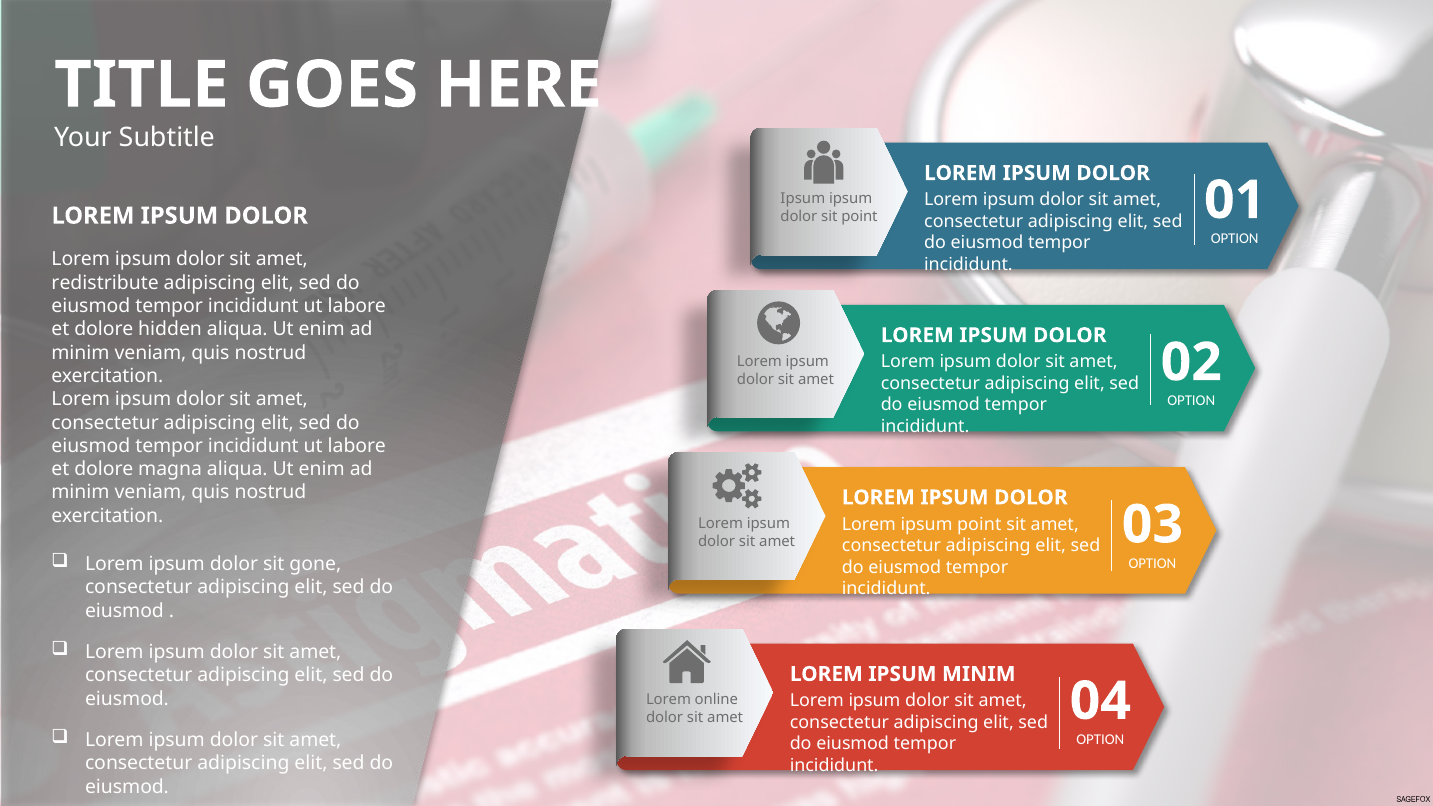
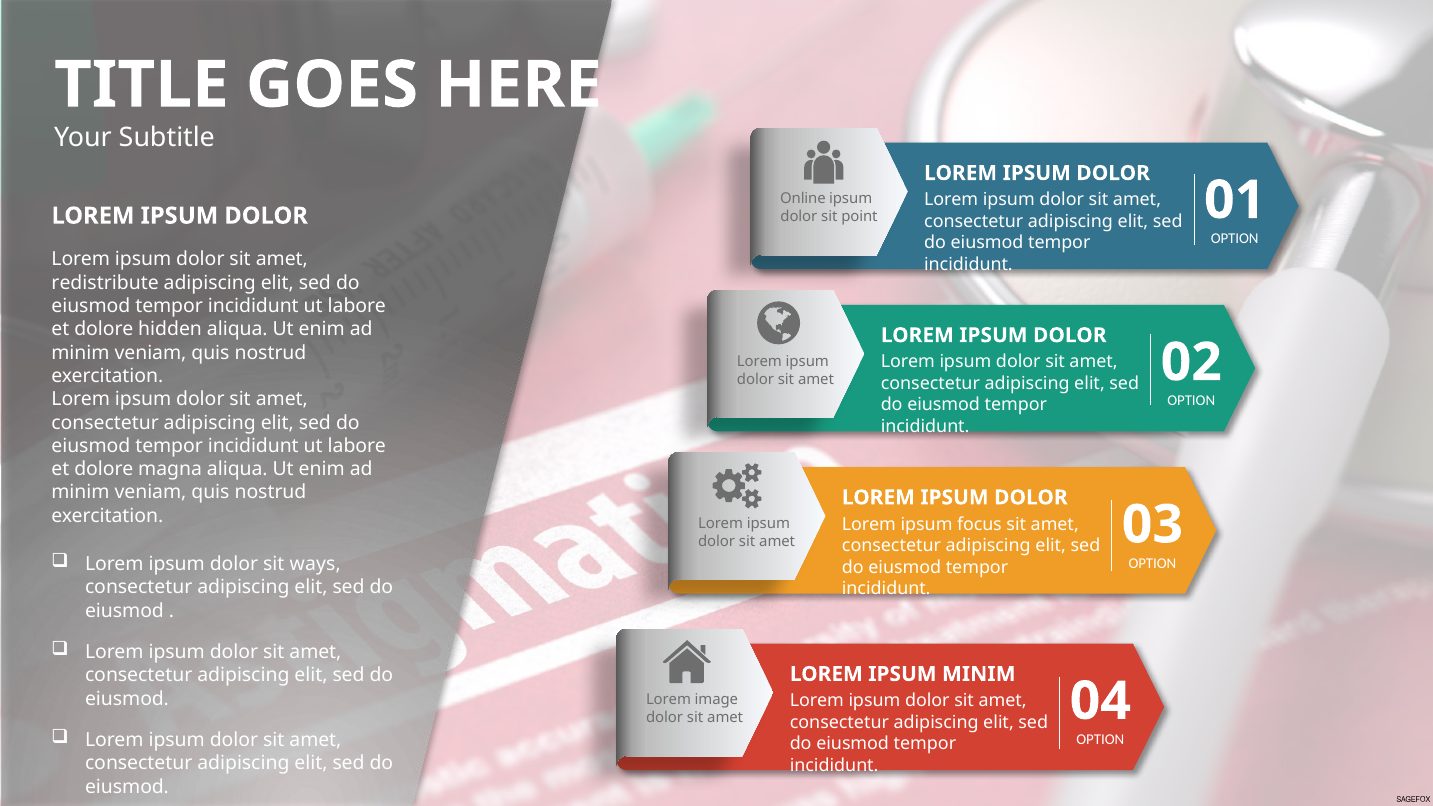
Ipsum: Ipsum -> Online (803, 199)
ipsum point: point -> focus (979, 524)
gone: gone -> ways (315, 564)
online: online -> image (716, 700)
